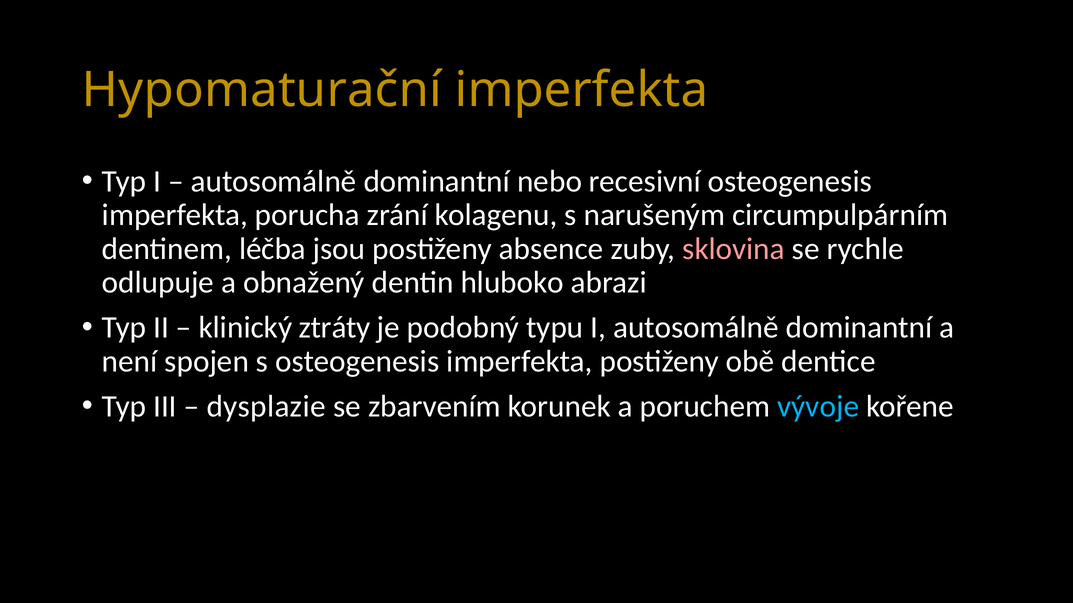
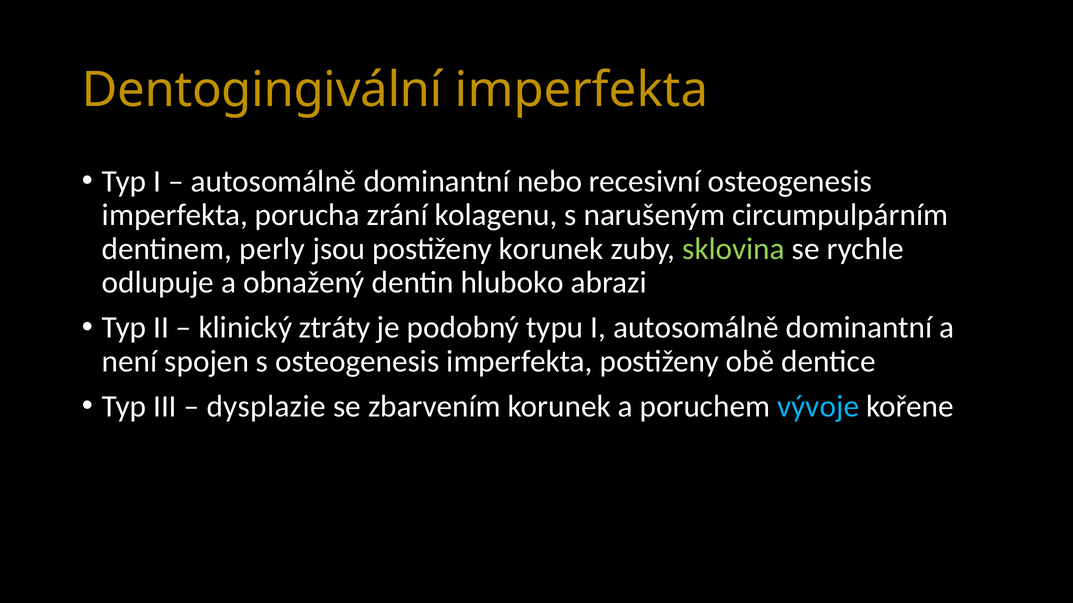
Hypomaturační: Hypomaturační -> Dentogingivální (262, 90)
léčba: léčba -> perly (272, 249)
postiženy absence: absence -> korunek (551, 249)
sklovina colour: pink -> light green (734, 249)
